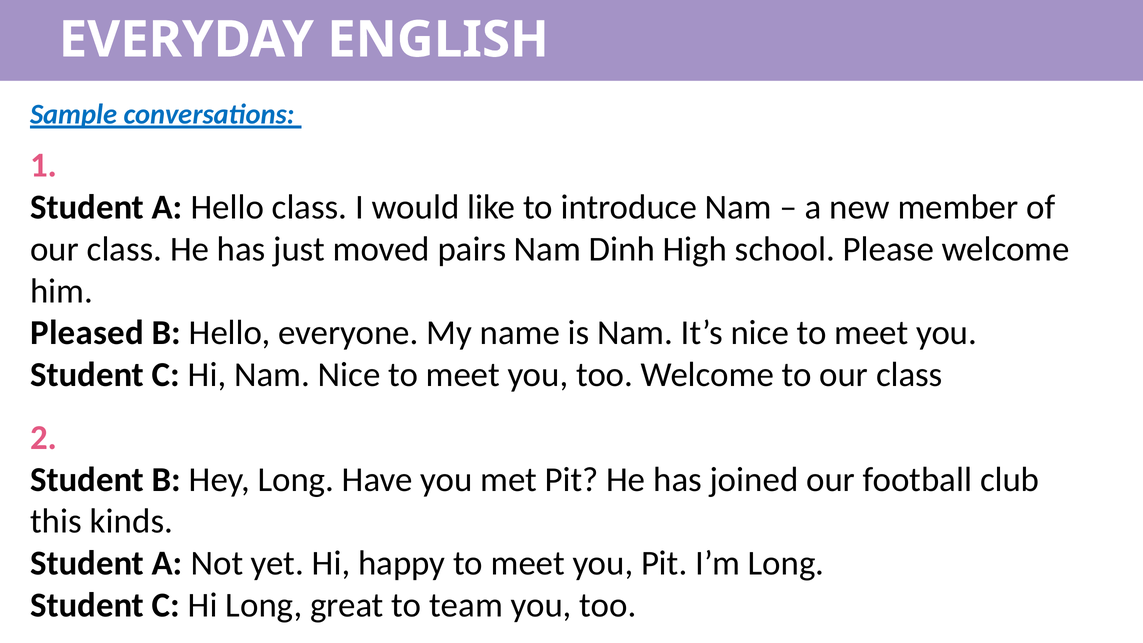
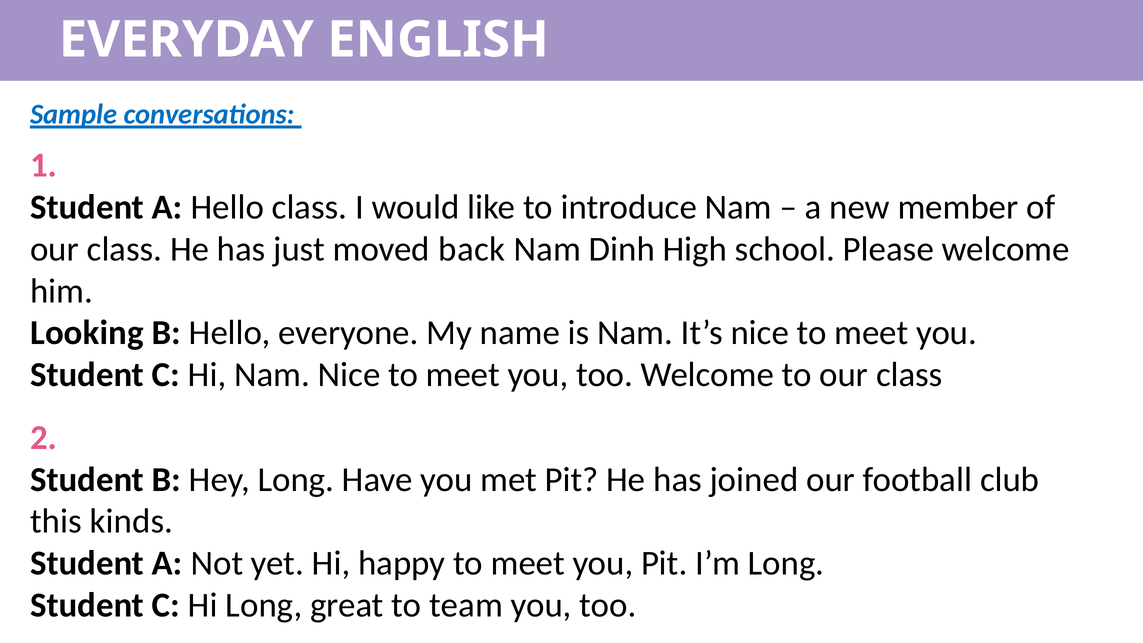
pairs: pairs -> back (472, 249)
Pleased: Pleased -> Looking (87, 333)
